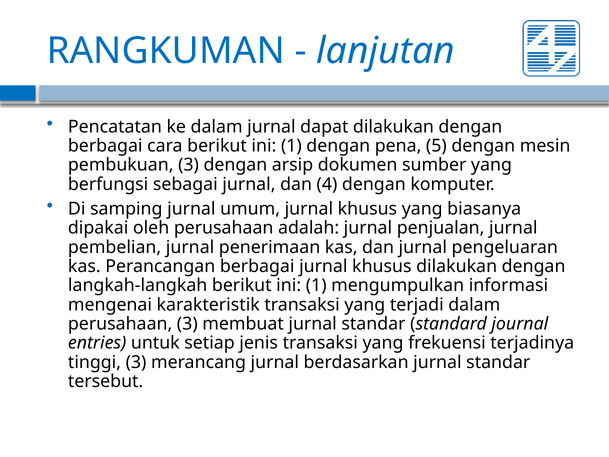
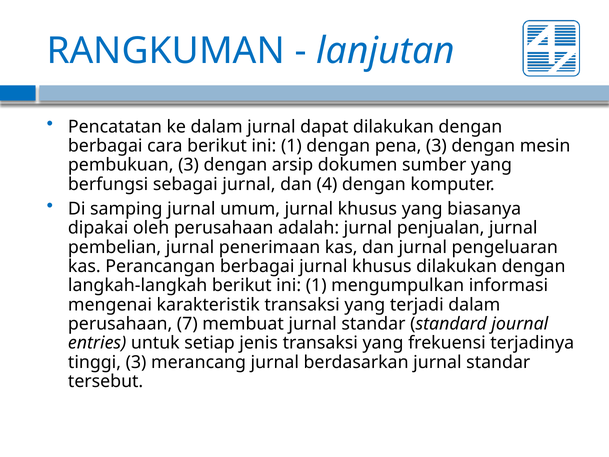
pena 5: 5 -> 3 (436, 146)
perusahaan 3: 3 -> 7 (187, 324)
